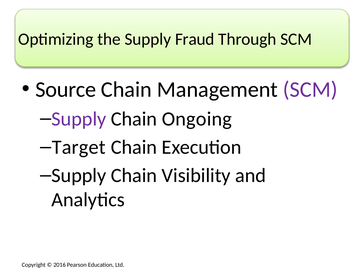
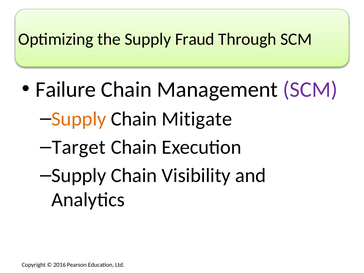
Source: Source -> Failure (66, 90)
Supply colour: purple -> orange (79, 119)
Ongoing: Ongoing -> Mitigate (197, 119)
